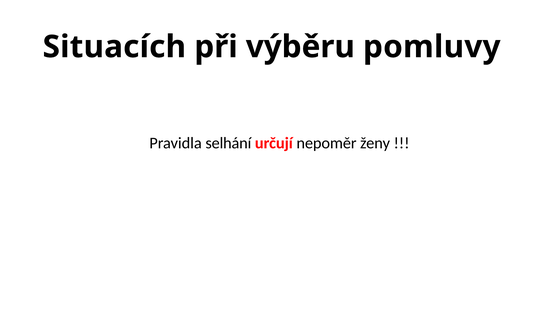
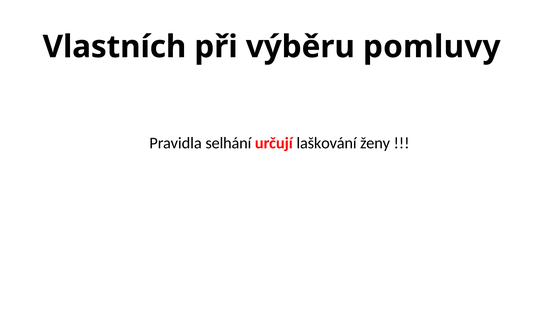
Situacích: Situacích -> Vlastních (114, 47)
nepoměr: nepoměr -> laškování (327, 143)
